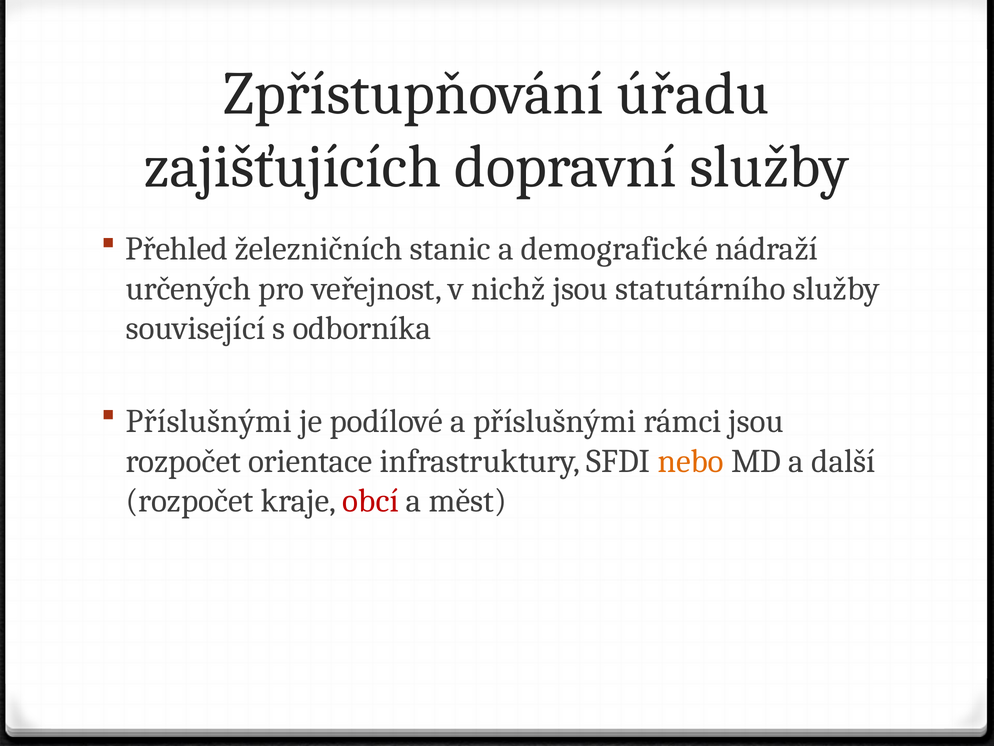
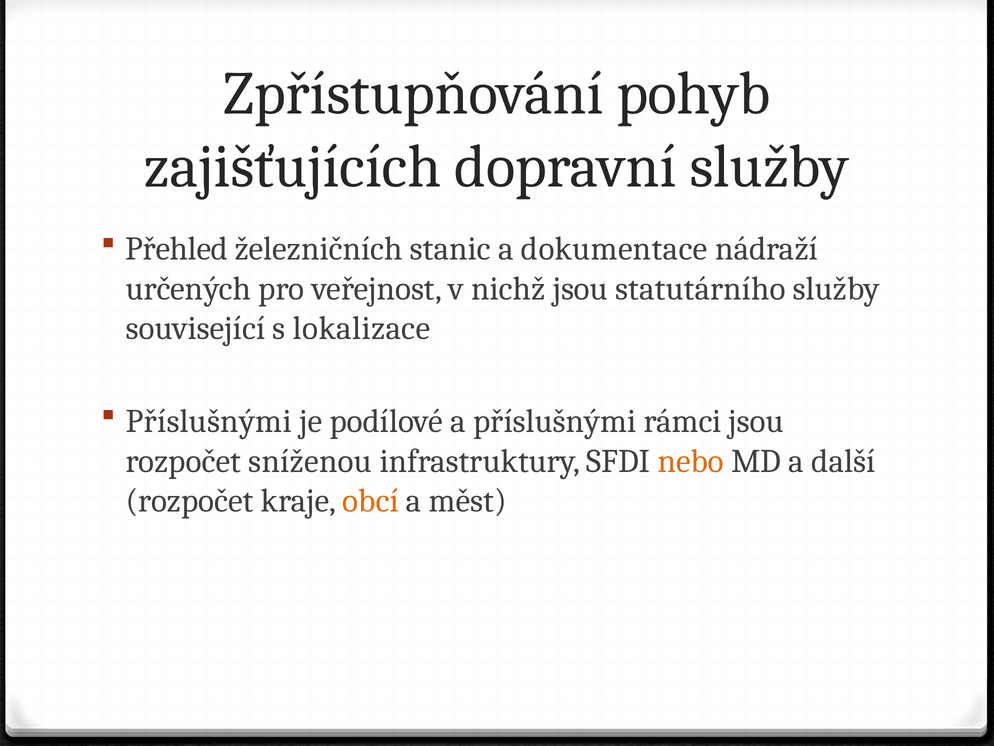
úřadu: úřadu -> pohyb (694, 94)
demografické: demografické -> dokumentace (614, 249)
odborníka: odborníka -> lokalizace (362, 328)
orientace: orientace -> sníženou (310, 461)
obcí colour: red -> orange (371, 501)
